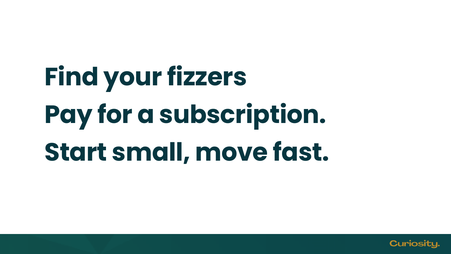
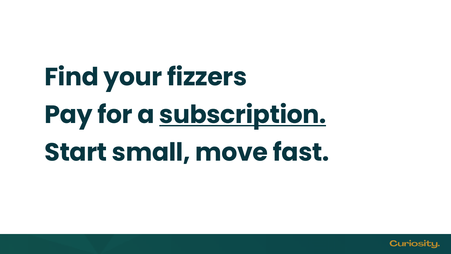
subscription underline: none -> present (243, 115)
